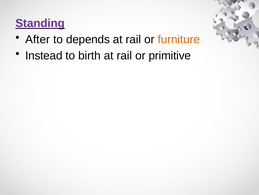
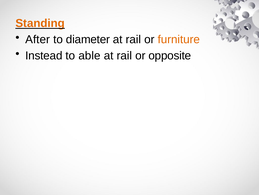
Standing colour: purple -> orange (40, 23)
depends: depends -> diameter (88, 39)
birth: birth -> able (89, 55)
primitive: primitive -> opposite (170, 55)
